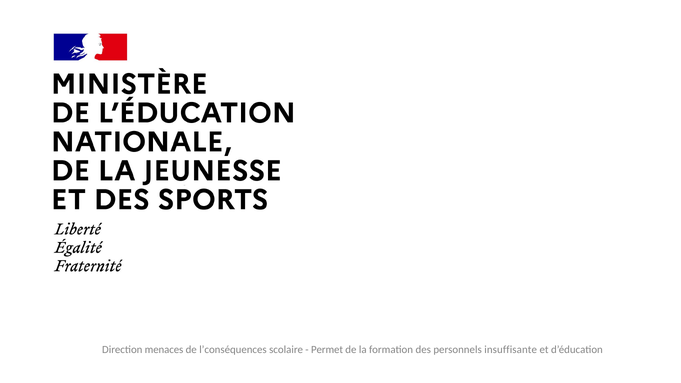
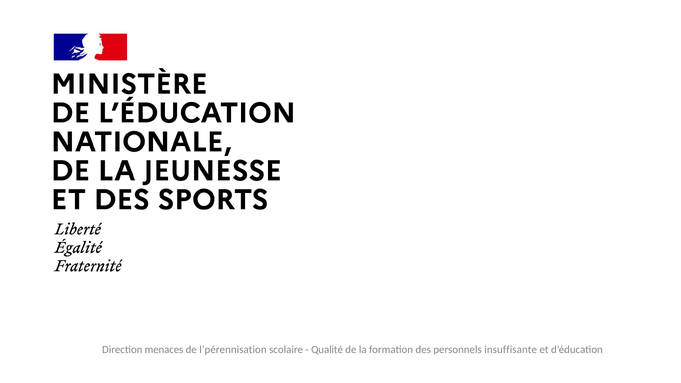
l’conséquences: l’conséquences -> l’pérennisation (233, 350)
Permet: Permet -> Qualité (327, 350)
